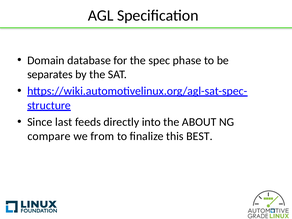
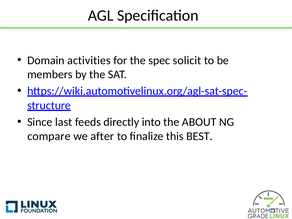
database: database -> activities (89, 60)
phase: phase -> solicit (187, 60)
separates: separates -> members (50, 74)
from: from -> after (102, 136)
